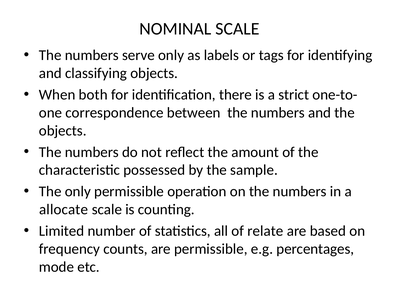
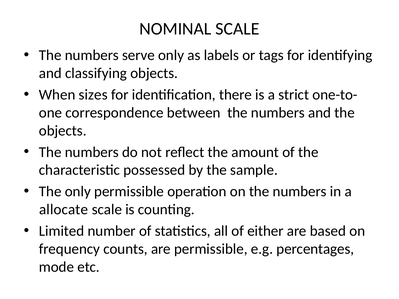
both: both -> sizes (93, 95)
relate: relate -> either (265, 231)
